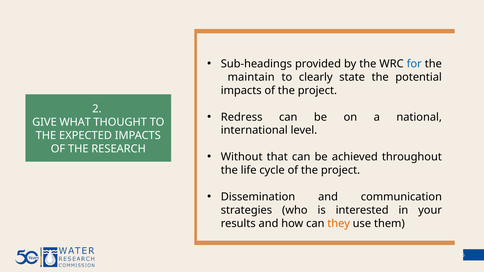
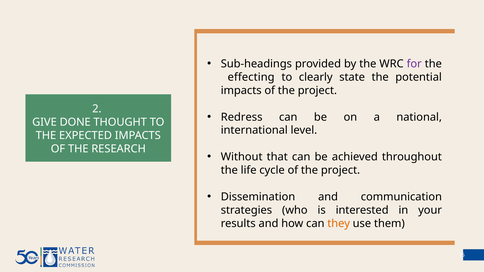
for colour: blue -> purple (414, 64)
maintain: maintain -> effecting (251, 77)
WHAT: WHAT -> DONE (75, 122)
